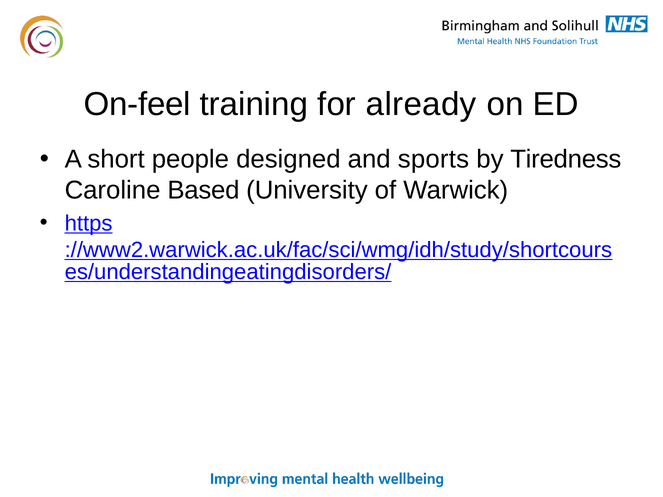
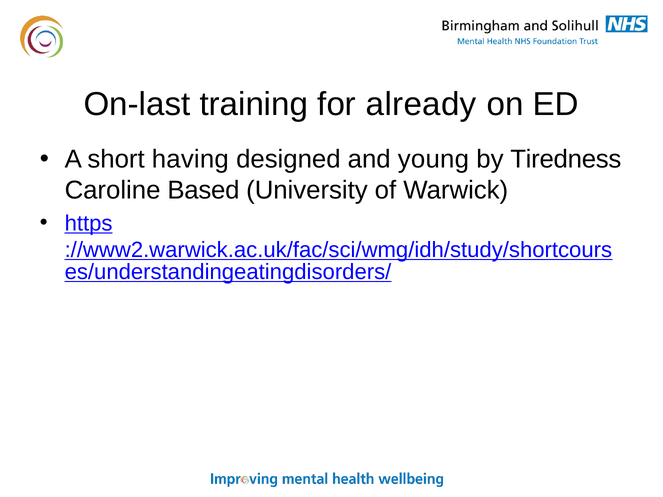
On-feel: On-feel -> On-last (137, 104)
people: people -> having (190, 160)
sports: sports -> young (433, 160)
